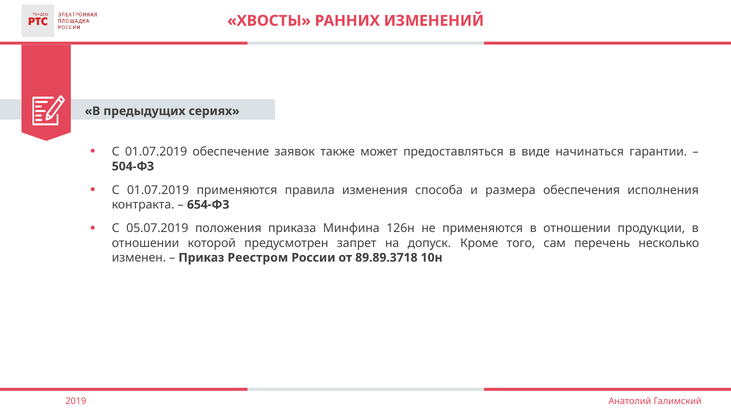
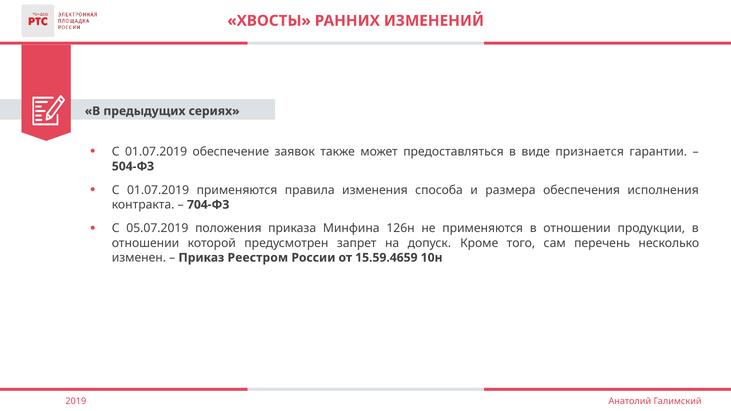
начинаться: начинаться -> признается (590, 152)
654-ФЗ: 654-ФЗ -> 704-ФЗ (208, 205)
89.89.3718: 89.89.3718 -> 15.59.4659 (386, 258)
